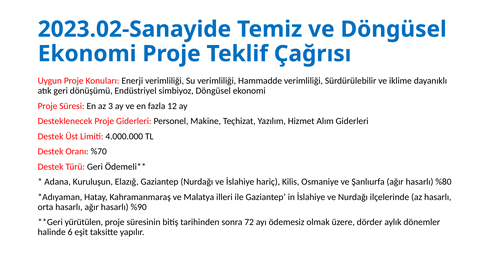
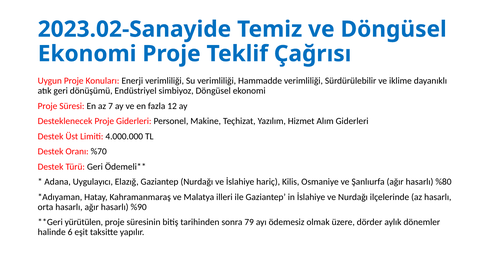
3: 3 -> 7 (111, 106)
Kuruluşun: Kuruluşun -> Uygulayıcı (93, 182)
72: 72 -> 79 (249, 222)
